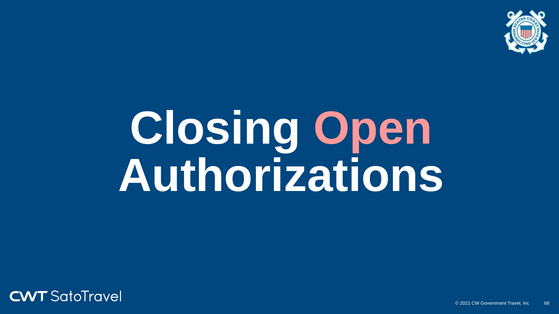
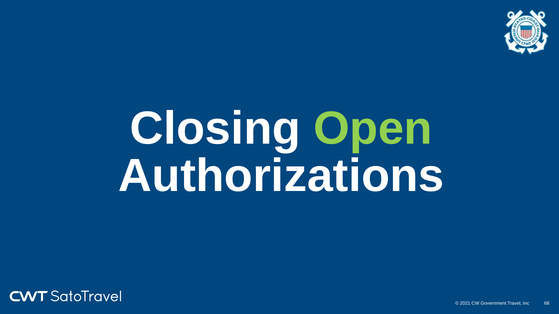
Open colour: pink -> light green (373, 129)
